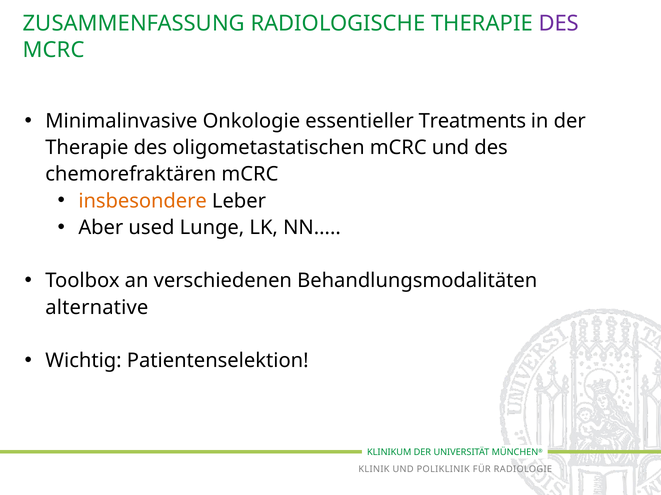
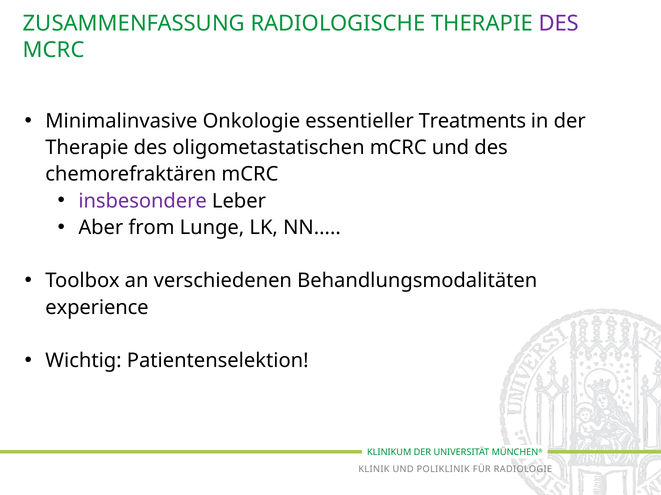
insbesondere colour: orange -> purple (143, 201)
used: used -> from (152, 228)
alternative: alternative -> experience (97, 308)
